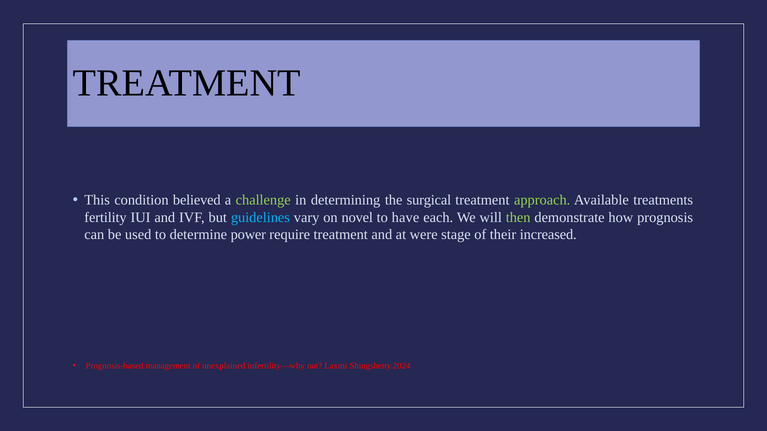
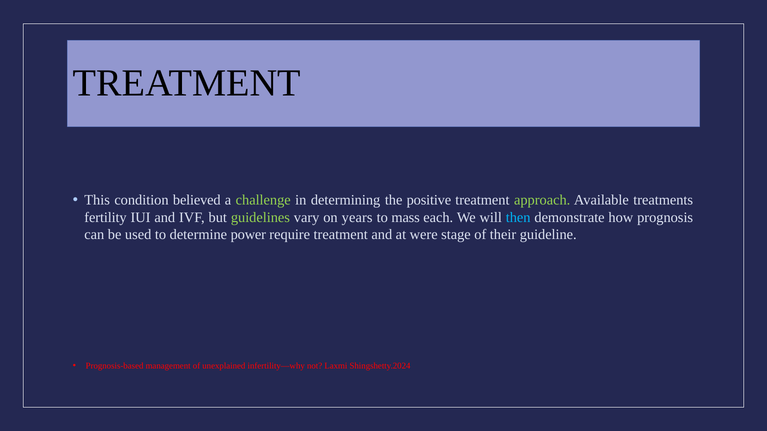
surgical: surgical -> positive (429, 200)
guidelines colour: light blue -> light green (260, 218)
novel: novel -> years (357, 218)
have: have -> mass (406, 218)
then colour: light green -> light blue (518, 218)
increased: increased -> guideline (548, 235)
